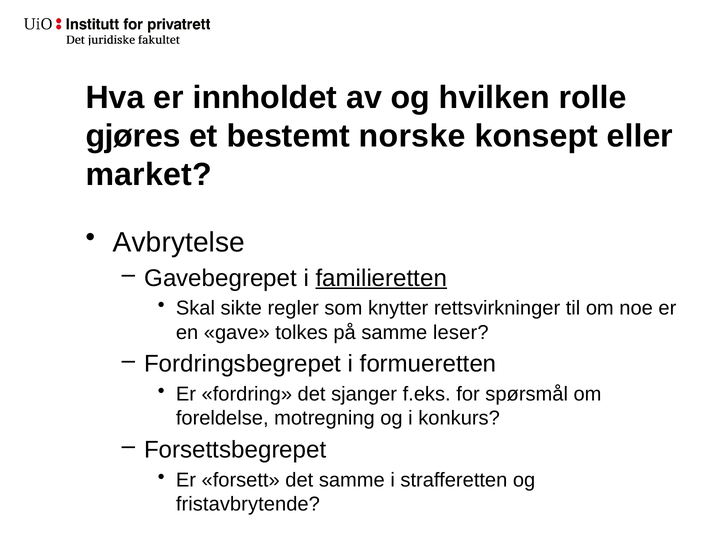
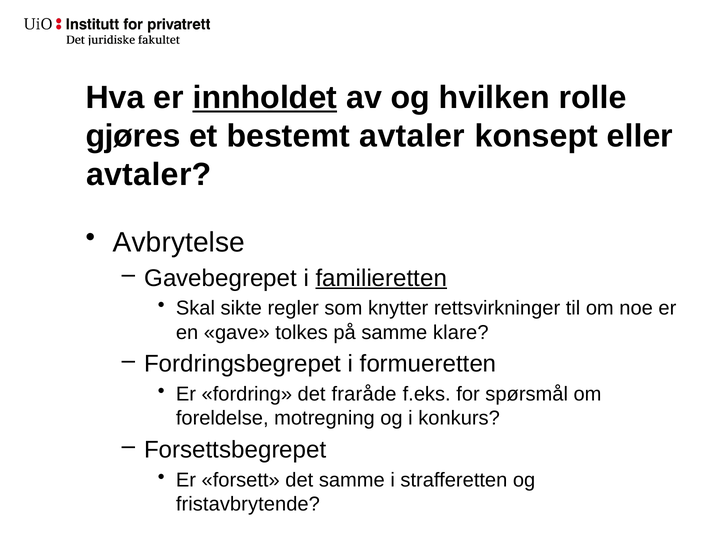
innholdet underline: none -> present (265, 98)
bestemt norske: norske -> avtaler (412, 136)
market: market -> avtaler (149, 175)
leser: leser -> klare (461, 333)
sjanger: sjanger -> fraråde (364, 394)
